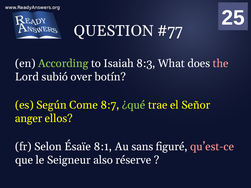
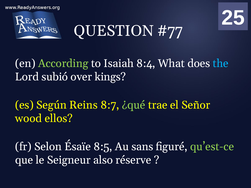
8:3: 8:3 -> 8:4 (146, 63)
the colour: pink -> light blue (221, 63)
botín: botín -> kings (110, 77)
Come: Come -> Reins (84, 105)
anger: anger -> wood (28, 119)
8:1: 8:1 -> 8:5 (103, 147)
qu’est-ce colour: pink -> light green (212, 147)
